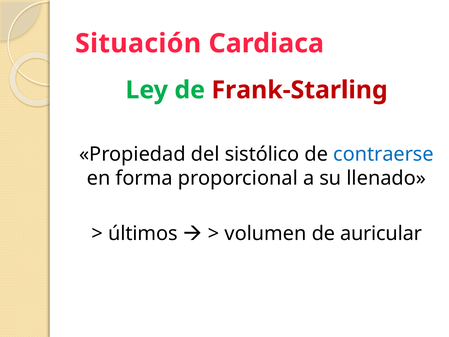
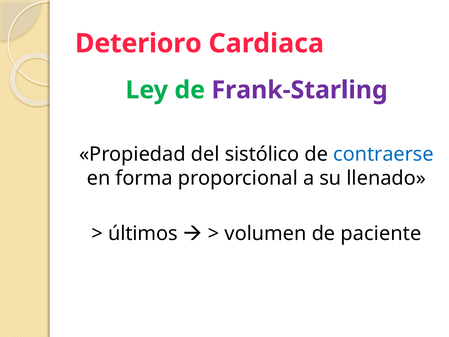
Situación: Situación -> Deterioro (138, 43)
Frank-Starling colour: red -> purple (300, 90)
auricular: auricular -> paciente (381, 233)
